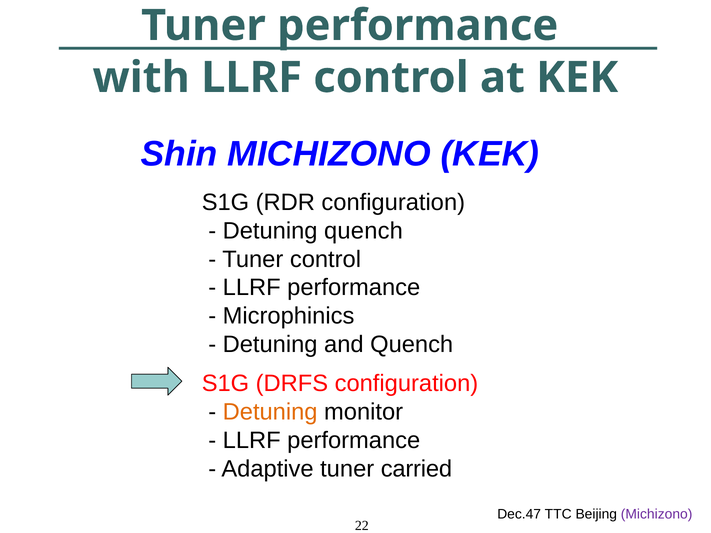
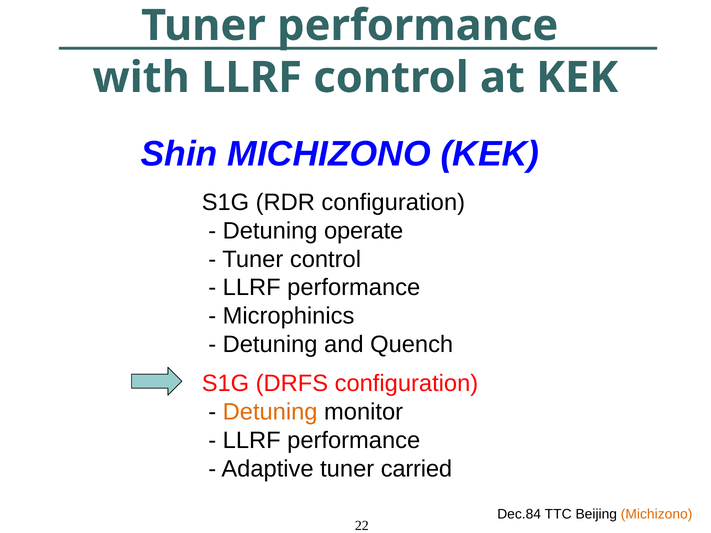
Detuning quench: quench -> operate (364, 231)
Dec.47: Dec.47 -> Dec.84 (519, 515)
Michizono colour: purple -> orange (657, 515)
